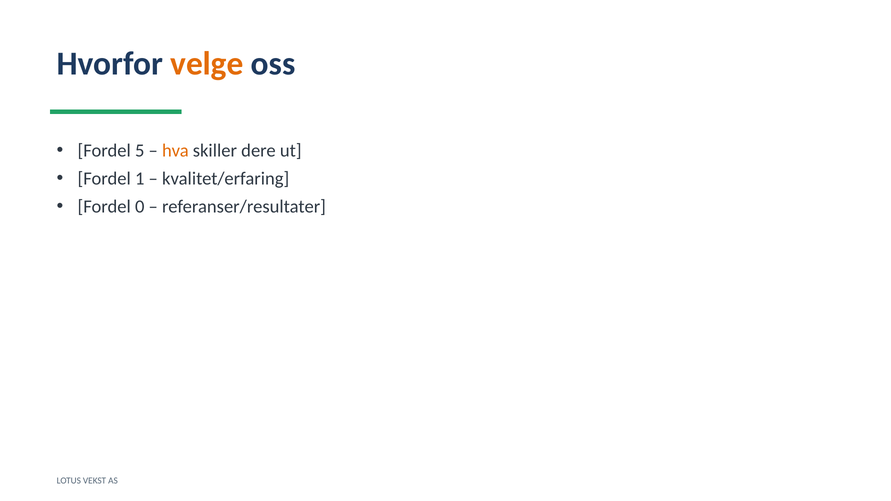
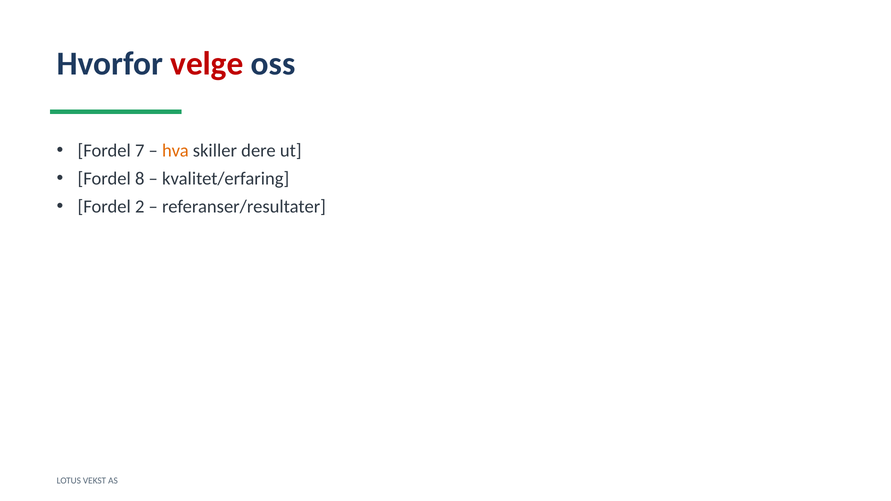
velge colour: orange -> red (207, 64)
5: 5 -> 7 (140, 151)
1: 1 -> 8 (140, 179)
0: 0 -> 2 (140, 207)
